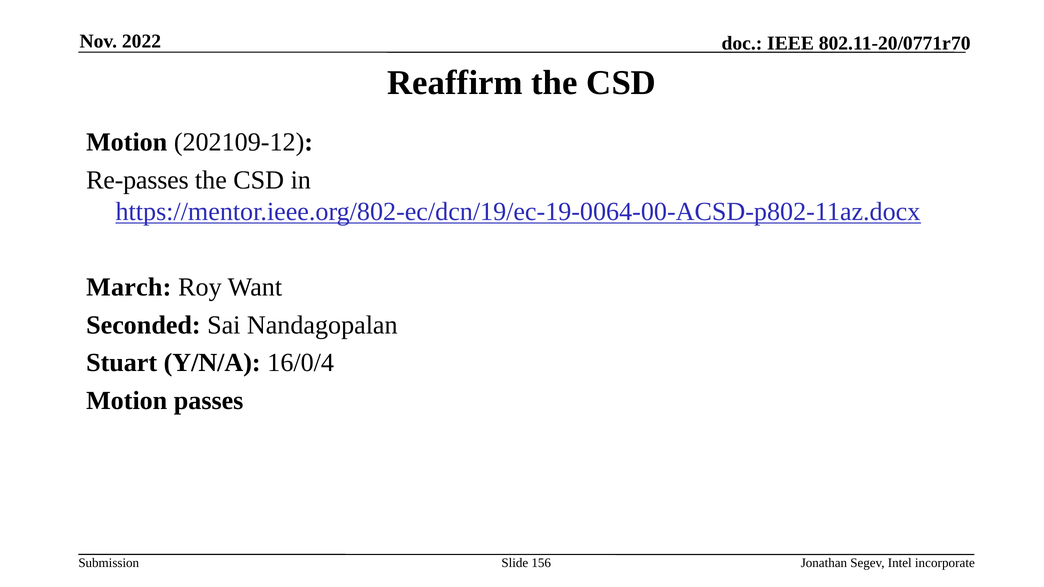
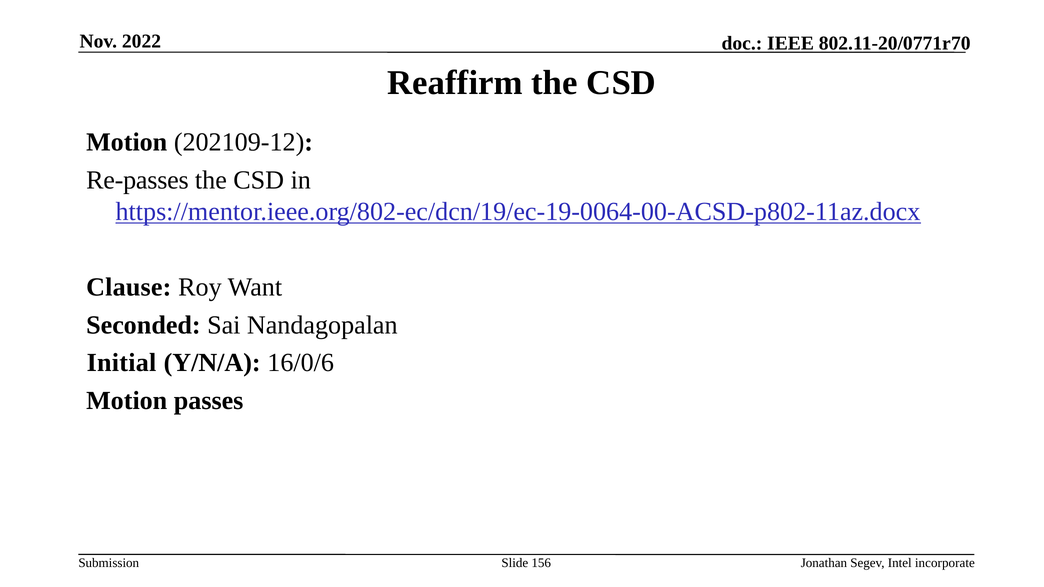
March: March -> Clause (129, 287)
Stuart: Stuart -> Initial (122, 363)
16/0/4: 16/0/4 -> 16/0/6 (301, 363)
